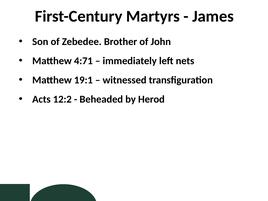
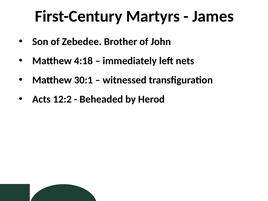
4:71: 4:71 -> 4:18 (83, 61)
19:1: 19:1 -> 30:1 (83, 80)
